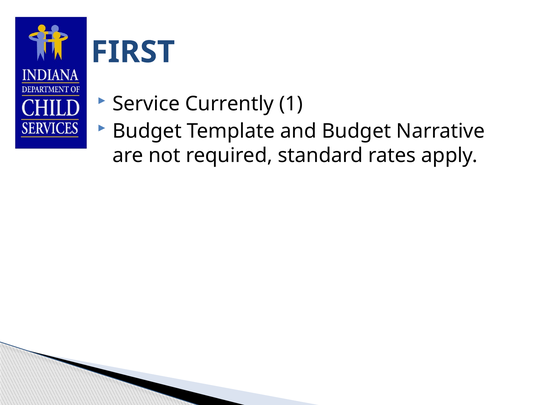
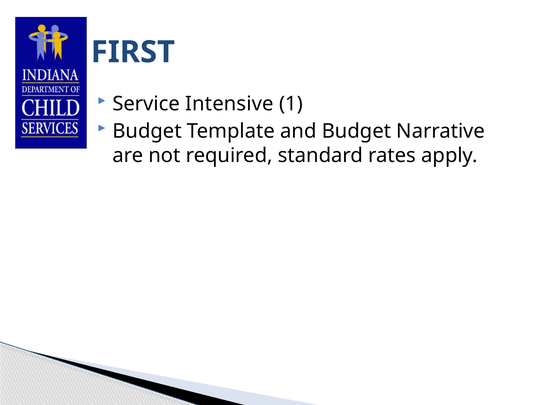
Currently: Currently -> Intensive (229, 104)
